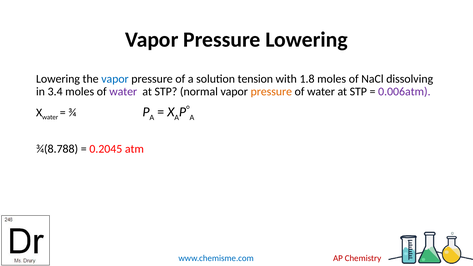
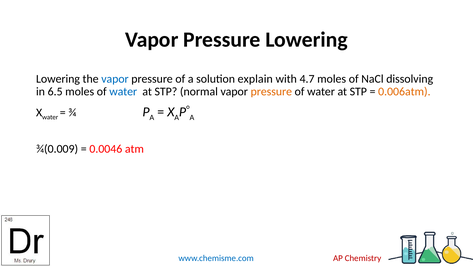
tension: tension -> explain (255, 79)
1.8: 1.8 -> 4.7 (307, 79)
3.4: 3.4 -> 6.5 (55, 92)
water colour: purple -> blue (123, 92)
0.006atm colour: purple -> orange (404, 92)
¾(8.788: ¾(8.788 -> ¾(0.009 (57, 149)
0.2045: 0.2045 -> 0.0046 (106, 149)
